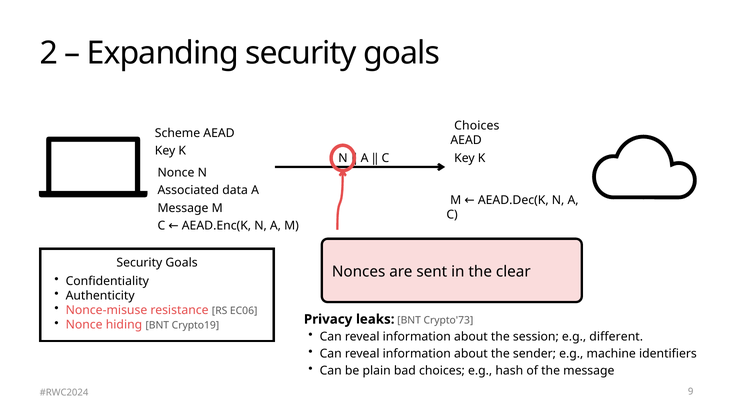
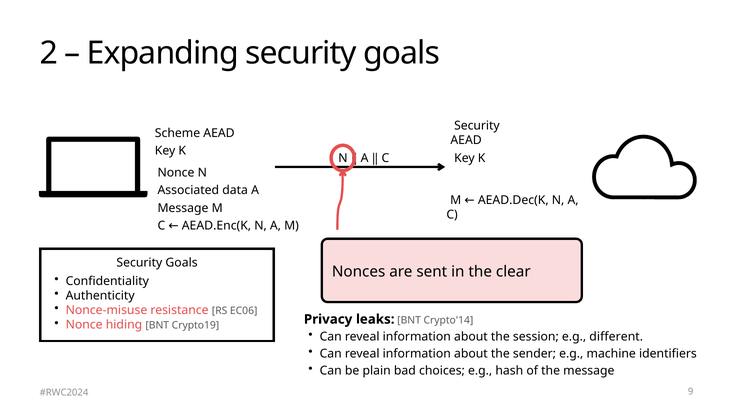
Choices: Choices -> Security (477, 126)
Crypto'73: Crypto'73 -> Crypto'14 (448, 321)
